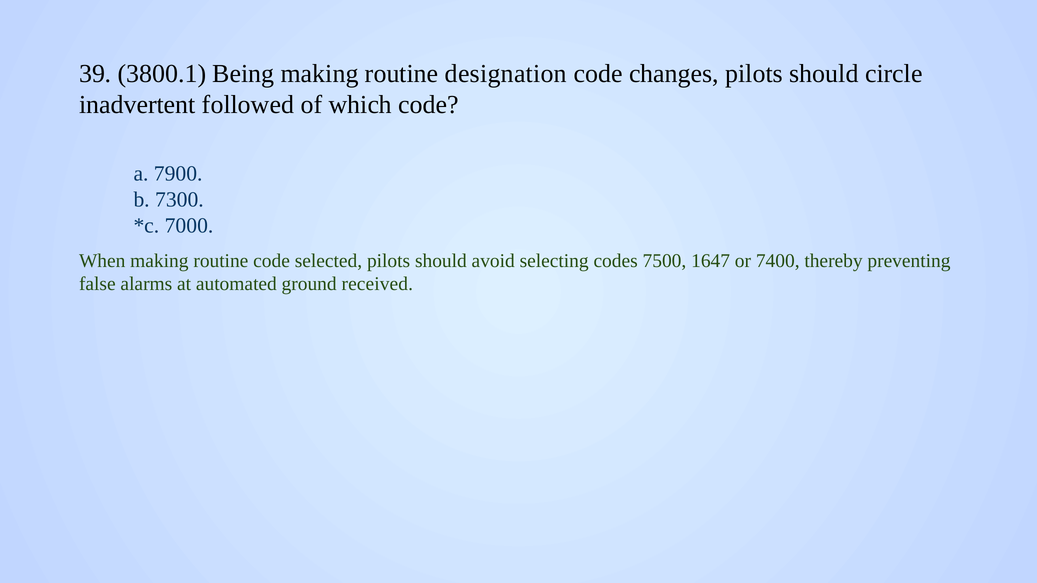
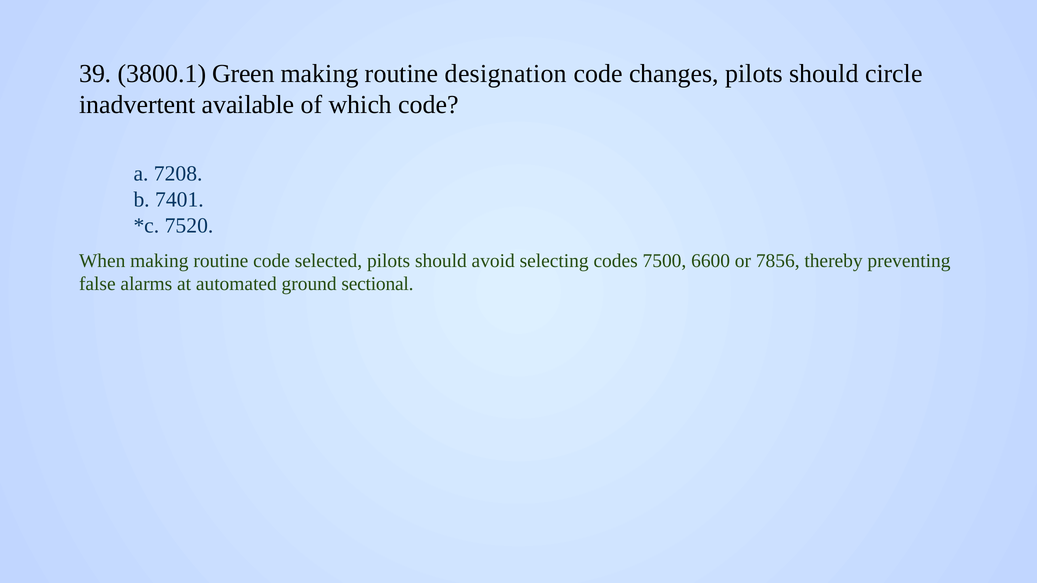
Being: Being -> Green (243, 74)
followed: followed -> available (248, 105)
7900: 7900 -> 7208 (178, 174)
7300: 7300 -> 7401 (179, 200)
7000: 7000 -> 7520 (189, 226)
1647: 1647 -> 6600 (711, 261)
7400: 7400 -> 7856 (778, 261)
received: received -> sectional (377, 284)
